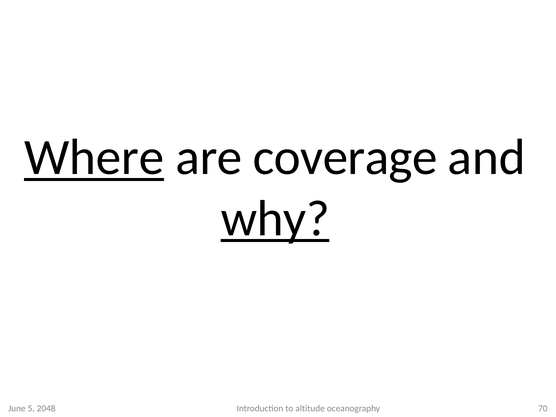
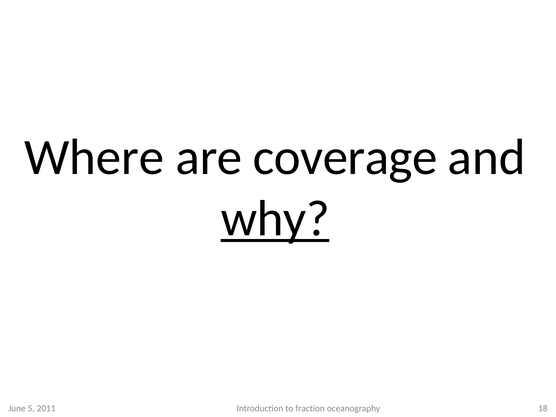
Where underline: present -> none (94, 158)
2048: 2048 -> 2011 (46, 409)
altitude: altitude -> fraction (310, 409)
70: 70 -> 18 (543, 409)
